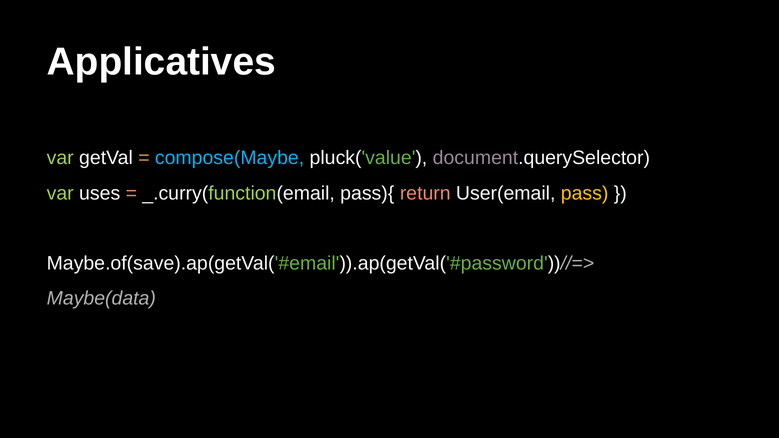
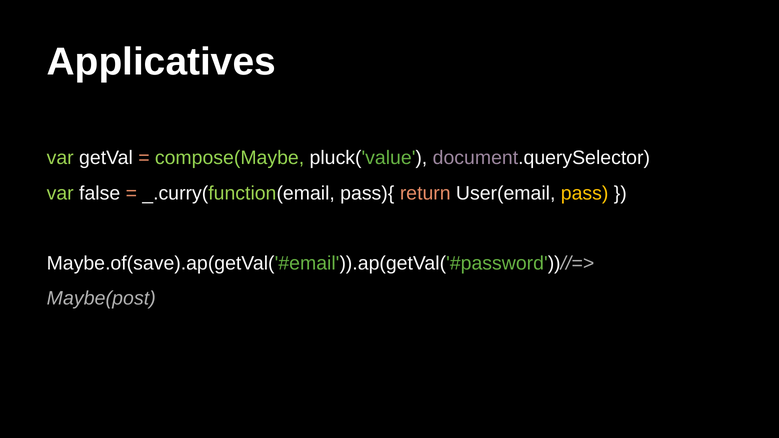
compose(Maybe colour: light blue -> light green (230, 158)
uses: uses -> false (100, 193)
Maybe(data: Maybe(data -> Maybe(post (101, 298)
